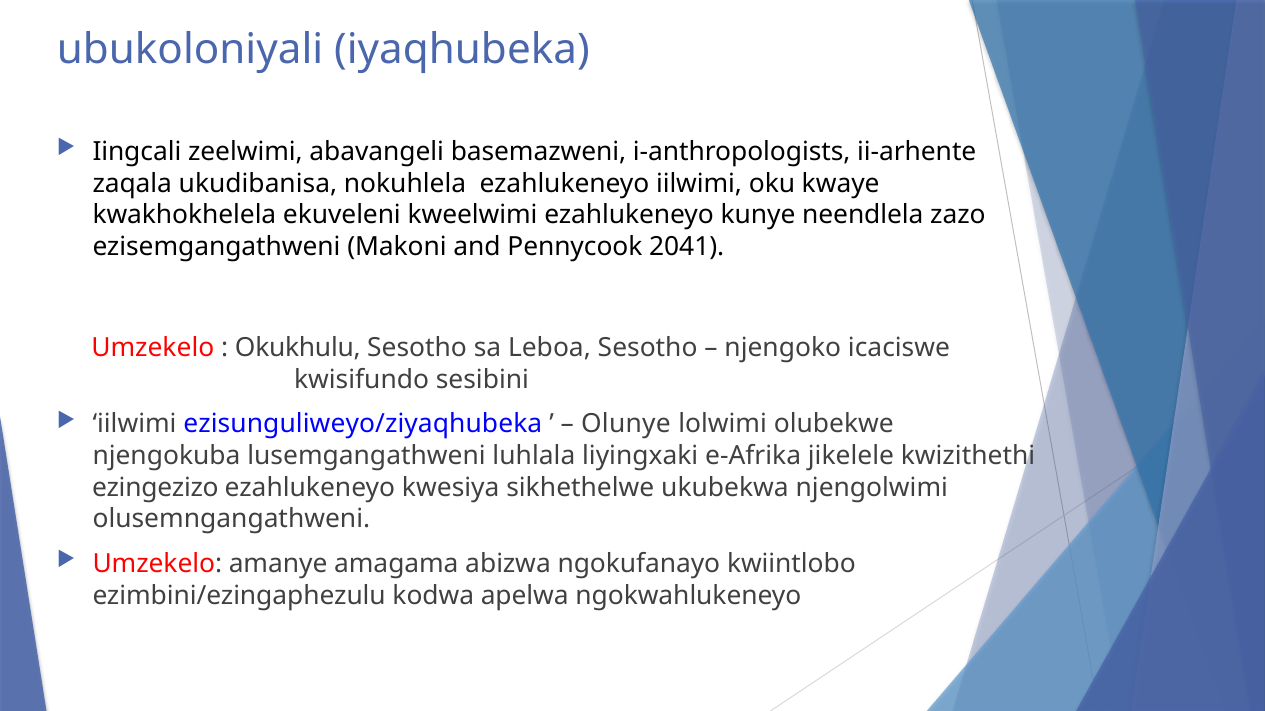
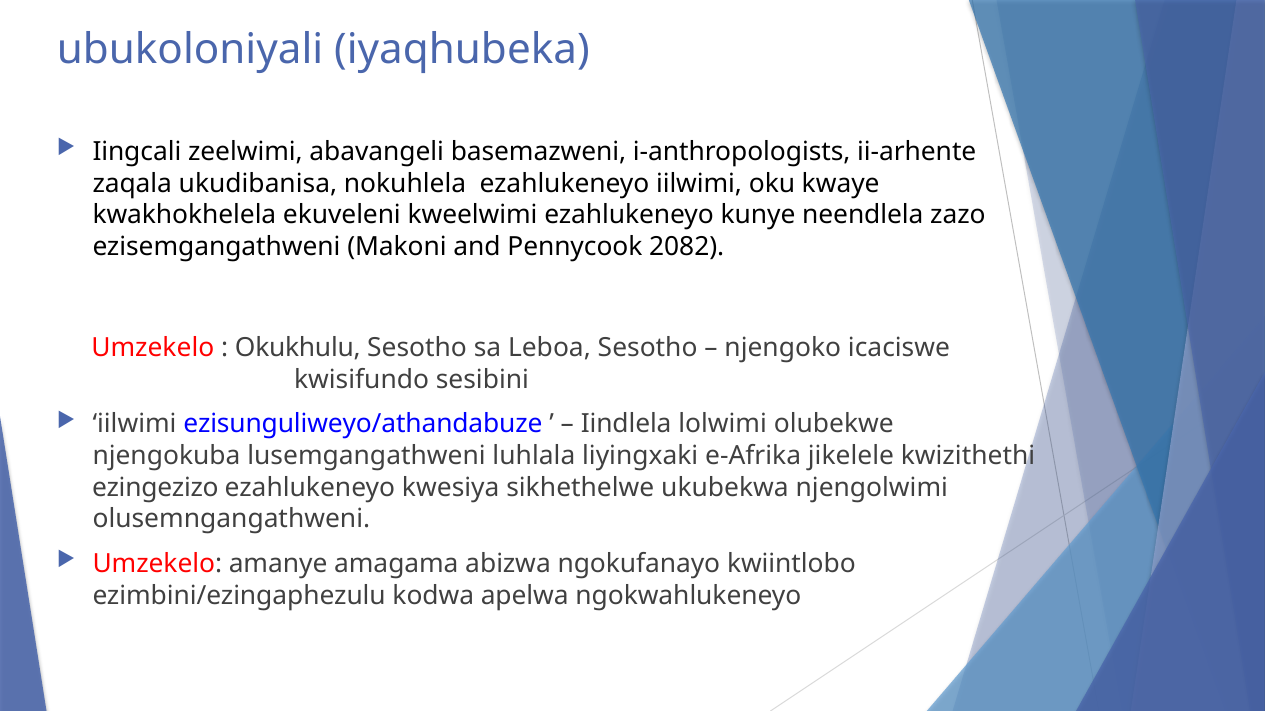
2041: 2041 -> 2082 (687, 247)
ezisunguliweyo/ziyaqhubeka: ezisunguliweyo/ziyaqhubeka -> ezisunguliweyo/athandabuze (363, 425)
Olunye: Olunye -> Iindlela (626, 425)
